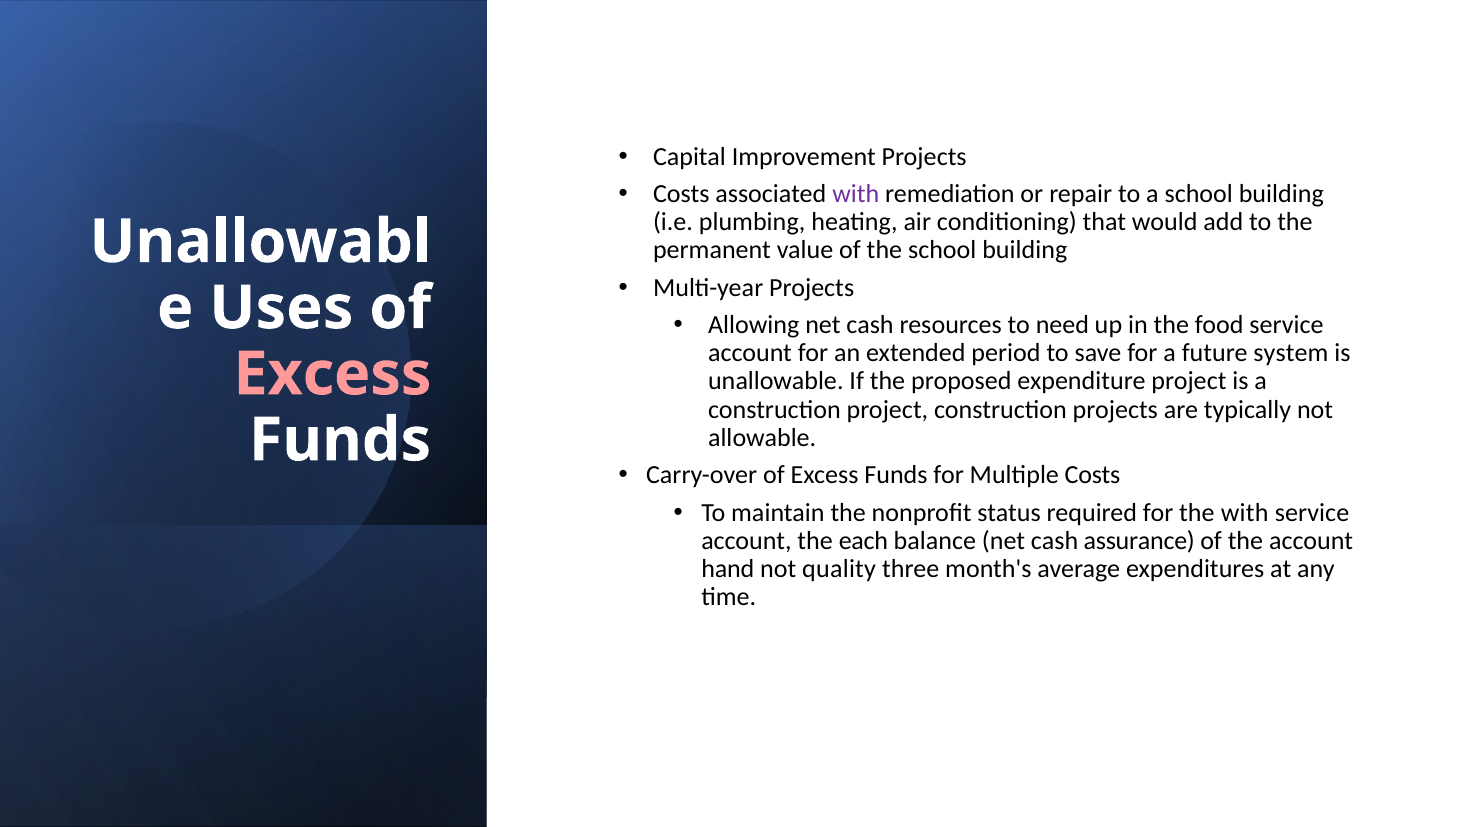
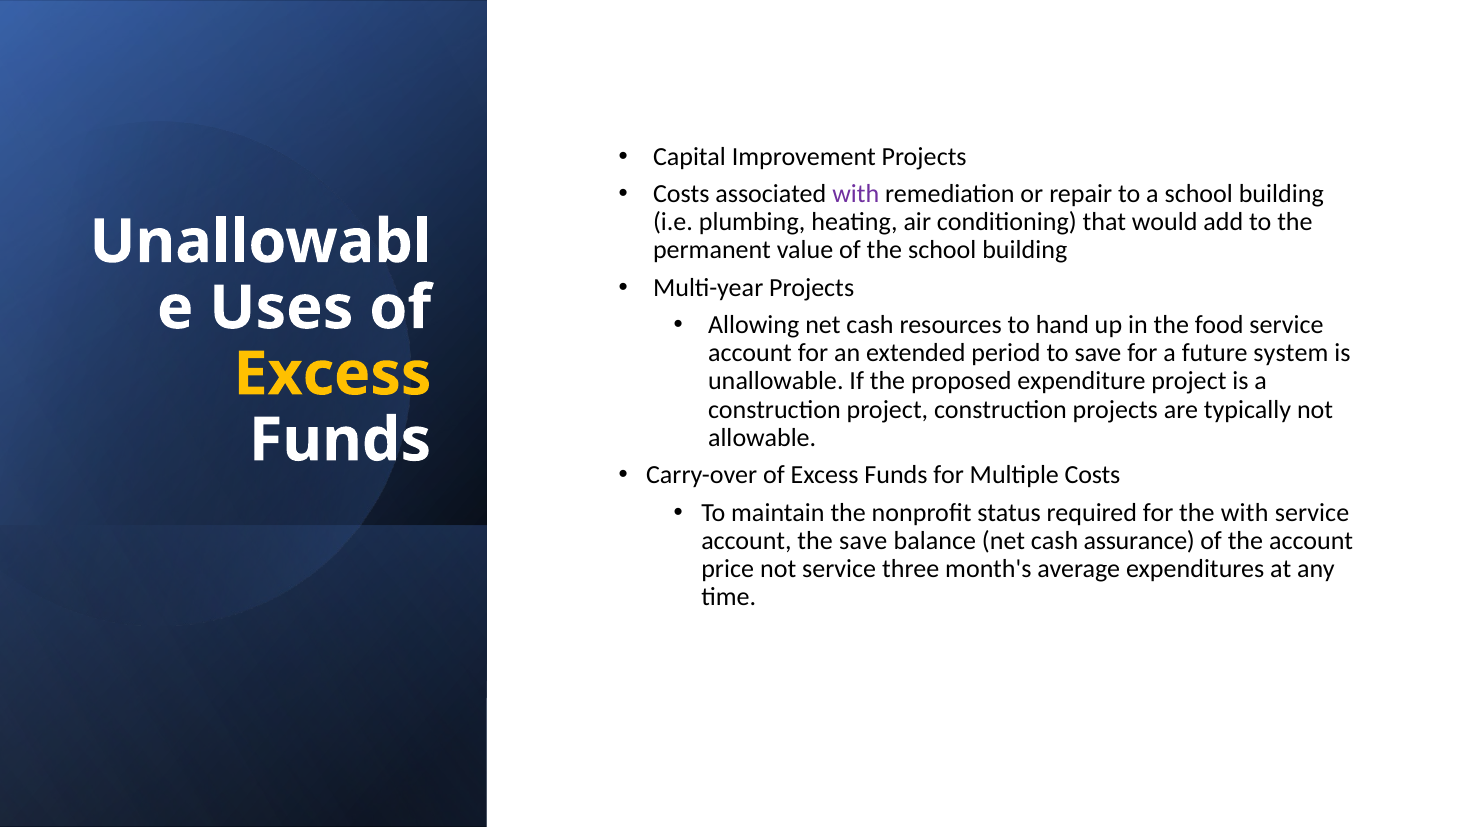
need: need -> hand (1062, 325)
Excess colour: pink -> yellow (332, 374)
the each: each -> save (863, 541)
hand: hand -> price (728, 569)
not quality: quality -> service (839, 569)
